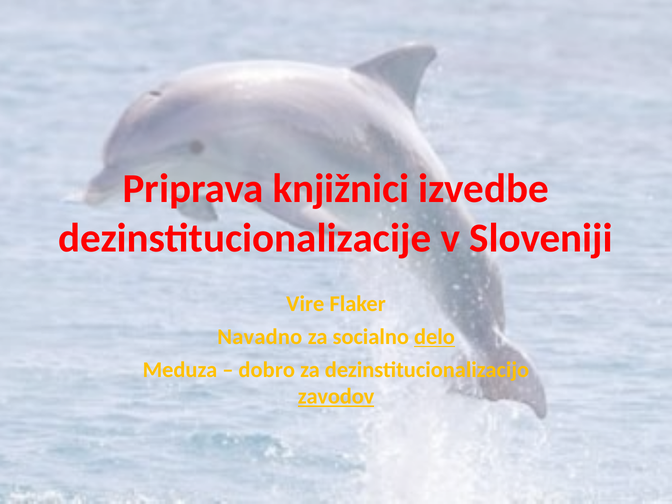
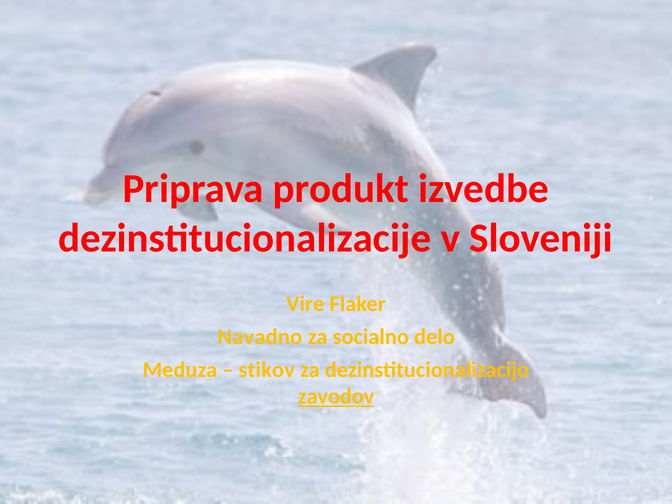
knjižnici: knjižnici -> produkt (341, 189)
delo underline: present -> none (434, 337)
dobro: dobro -> stikov (267, 370)
